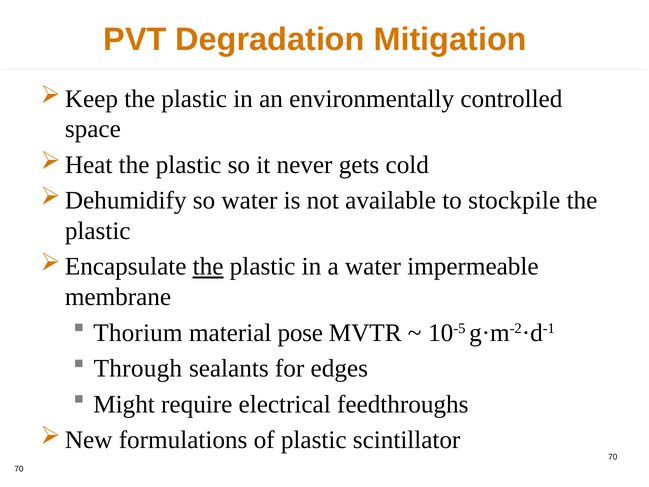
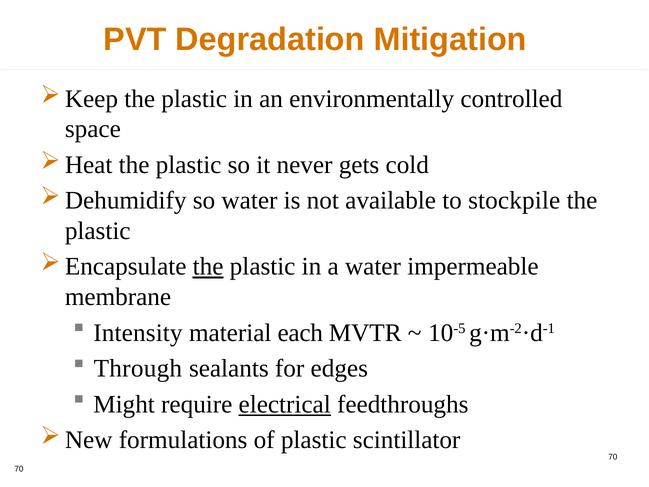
Thorium: Thorium -> Intensity (138, 333)
pose: pose -> each (300, 333)
electrical underline: none -> present (285, 404)
